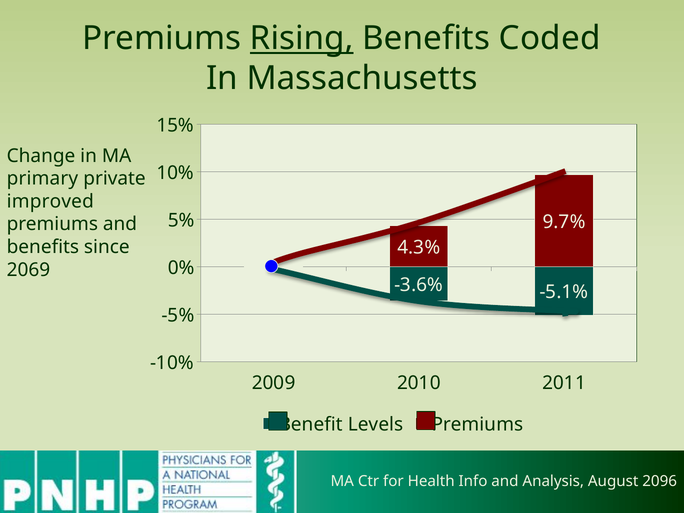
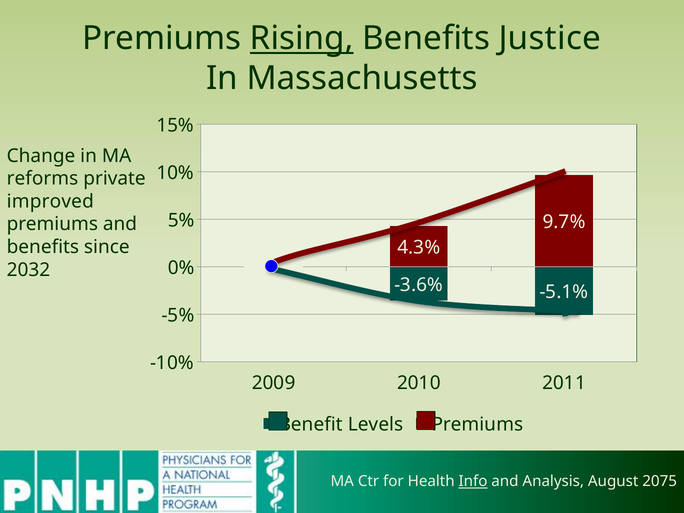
Coded: Coded -> Justice (550, 39)
primary: primary -> reforms (42, 179)
2069: 2069 -> 2032 (28, 270)
Info underline: none -> present (473, 481)
2096: 2096 -> 2075 (660, 481)
